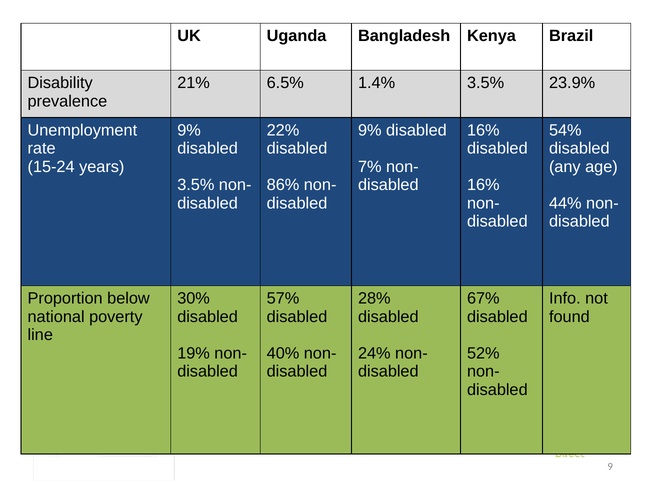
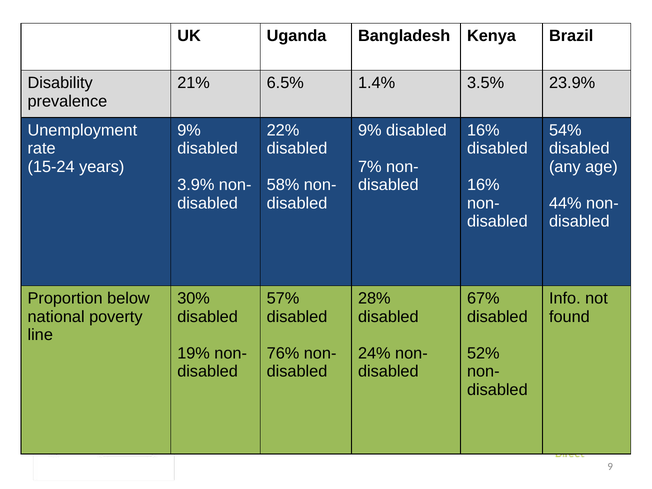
3.5%: 3.5% -> 3.9% (196, 185)
86%: 86% -> 58% (283, 185)
40%: 40% -> 76% (283, 353)
